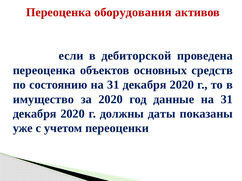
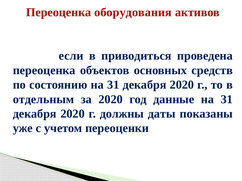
дебиторской: дебиторской -> приводиться (136, 56)
имущество: имущество -> отдельным (43, 99)
